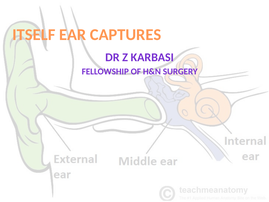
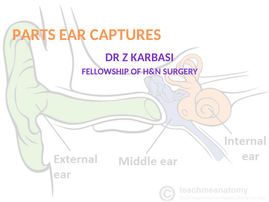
ITSELF: ITSELF -> PARTS (34, 35)
